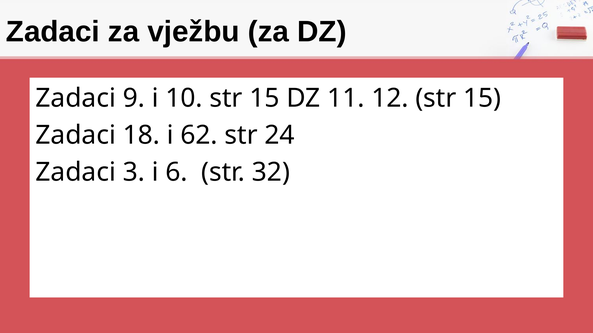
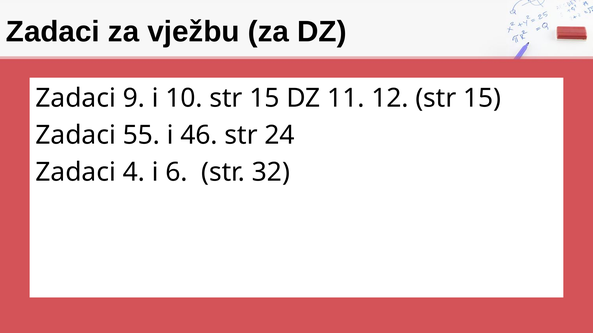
18: 18 -> 55 (141, 135)
62: 62 -> 46 (199, 135)
3: 3 -> 4 (134, 172)
